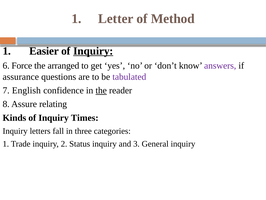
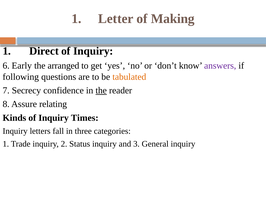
Method: Method -> Making (173, 19)
Easier: Easier -> Direct (44, 51)
Inquiry underline: present -> none (93, 51)
Force: Force -> Early (22, 65)
assurance: assurance -> following (21, 77)
tabulated colour: purple -> orange (129, 77)
English: English -> Secrecy (26, 90)
